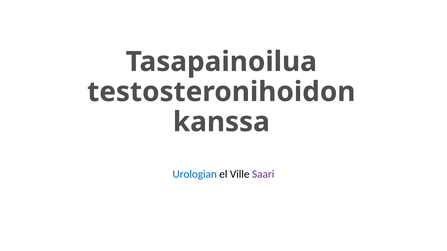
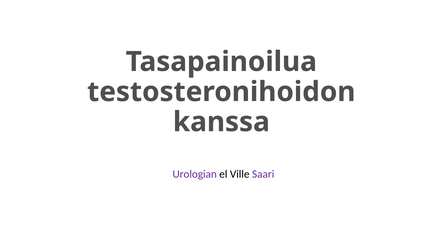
Urologian colour: blue -> purple (195, 175)
